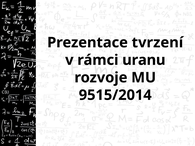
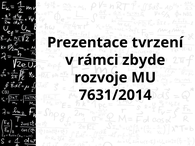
uranu: uranu -> zbyde (144, 60)
9515/2014: 9515/2014 -> 7631/2014 (115, 95)
